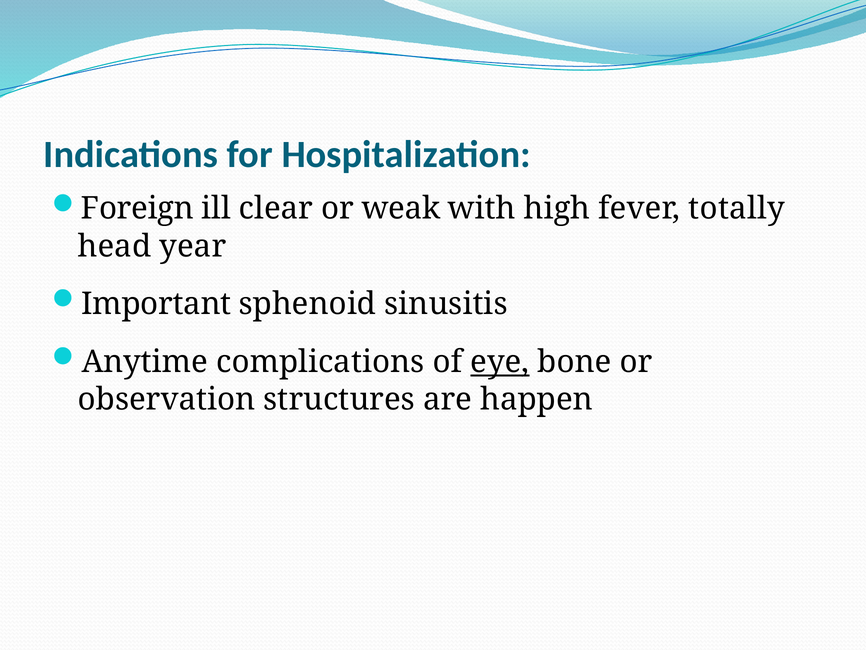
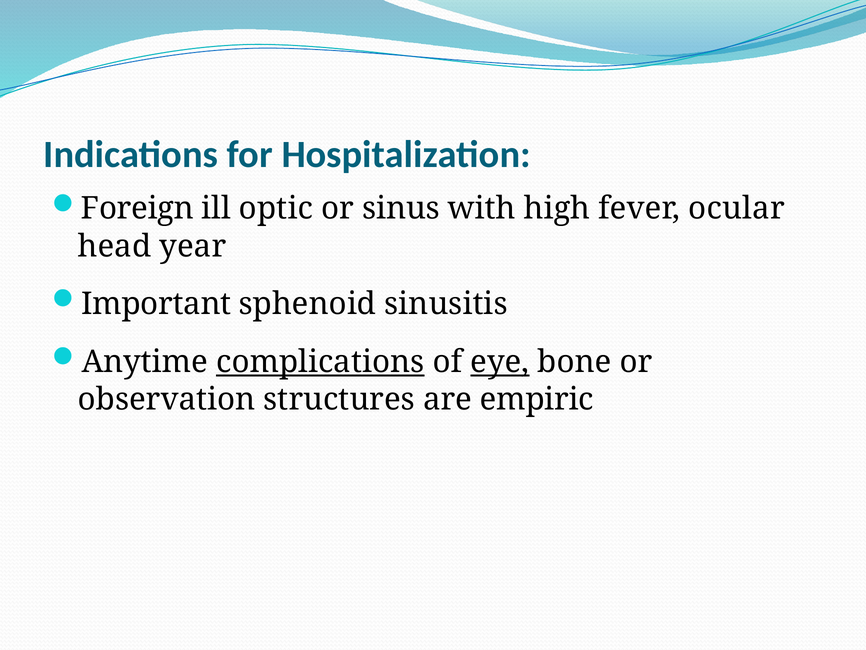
clear: clear -> optic (276, 209)
weak: weak -> sinus (401, 209)
totally: totally -> ocular (737, 209)
complications underline: none -> present (320, 362)
happen: happen -> empiric (537, 399)
